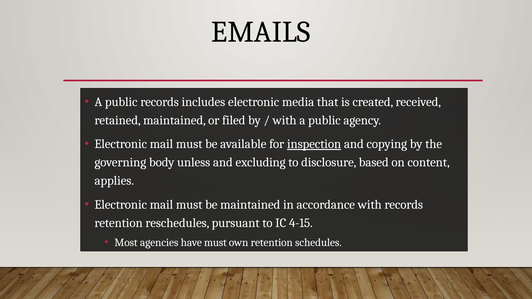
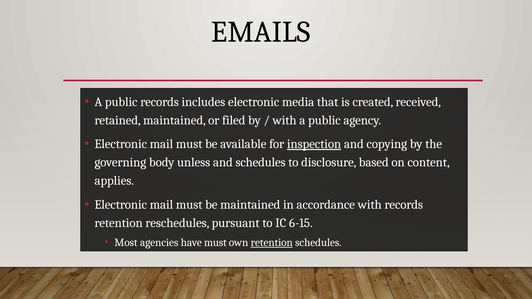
and excluding: excluding -> schedules (261, 163)
4-15: 4-15 -> 6-15 (301, 223)
retention underline: none -> present (272, 243)
